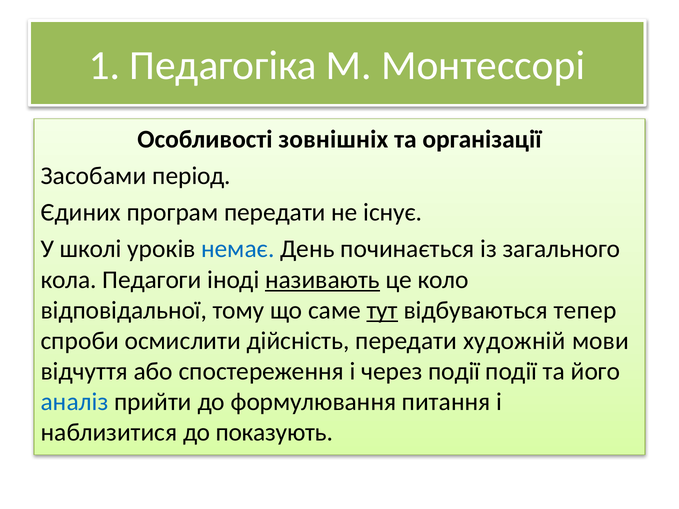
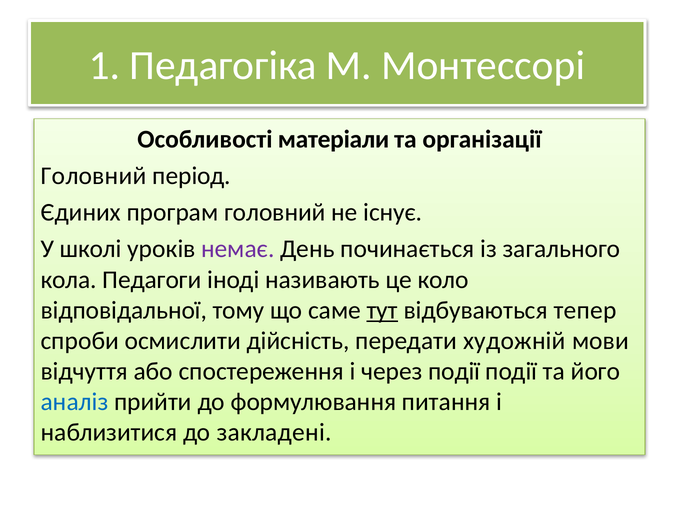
зовнішніх: зовнішніх -> матеріали (333, 139)
Засобами: Засобами -> Головний (94, 176)
програм передати: передати -> головний (275, 213)
немає colour: blue -> purple (238, 249)
називають underline: present -> none (323, 280)
показують: показують -> закладені (274, 433)
